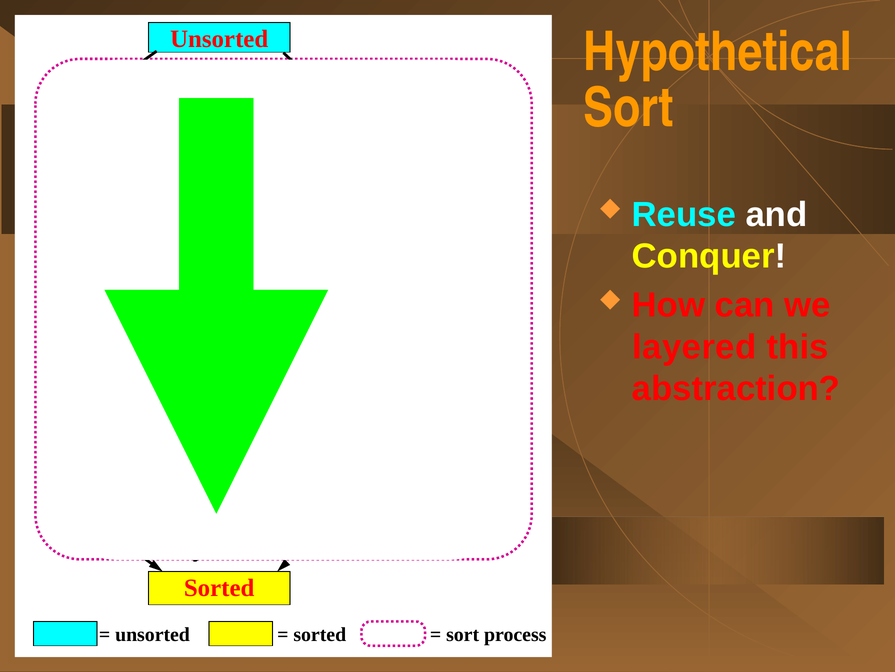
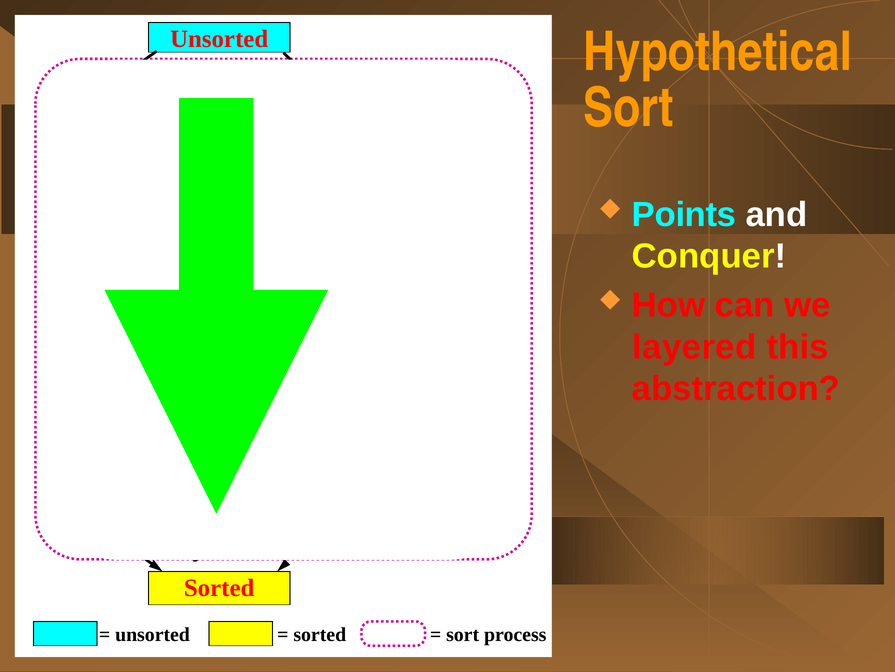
Reuse: Reuse -> Points (684, 214)
